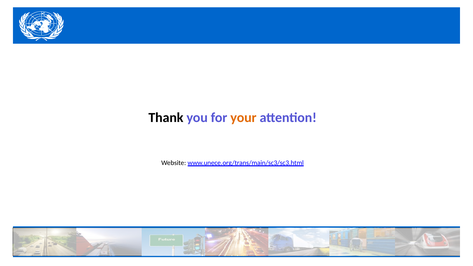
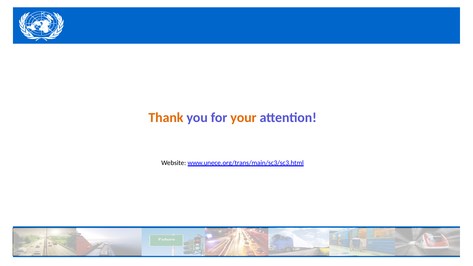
Thank colour: black -> orange (166, 118)
